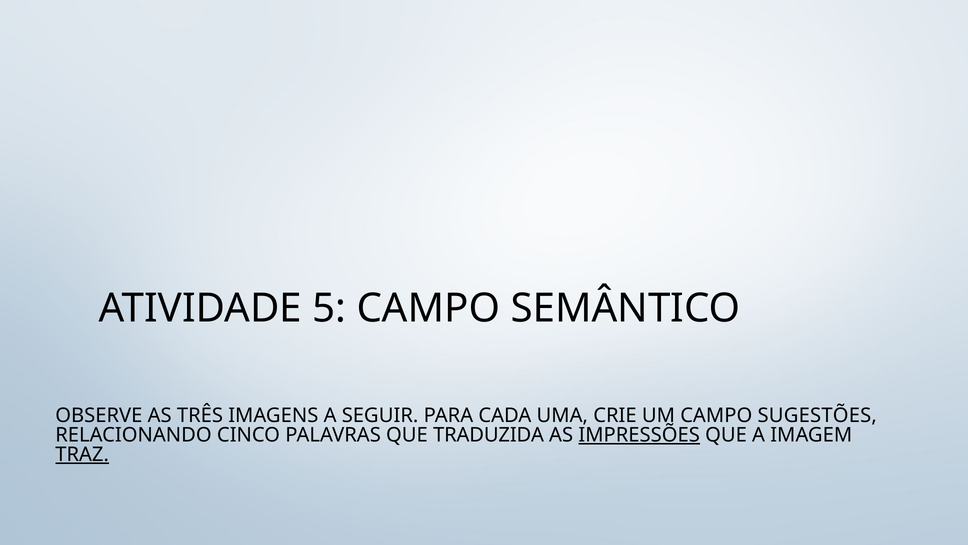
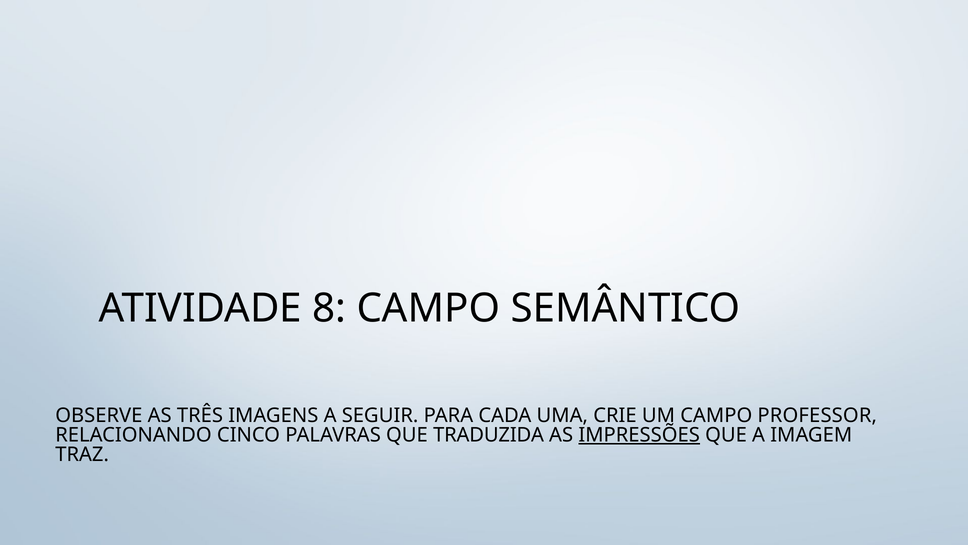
5: 5 -> 8 (329, 308)
SUGESTÕES: SUGESTÕES -> PROFESSOR (817, 415)
TRAZ underline: present -> none (82, 454)
